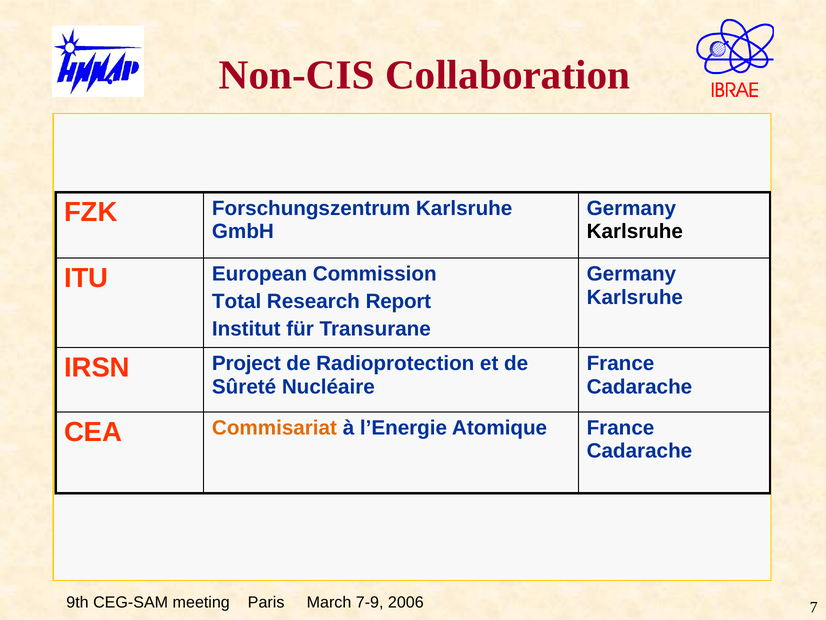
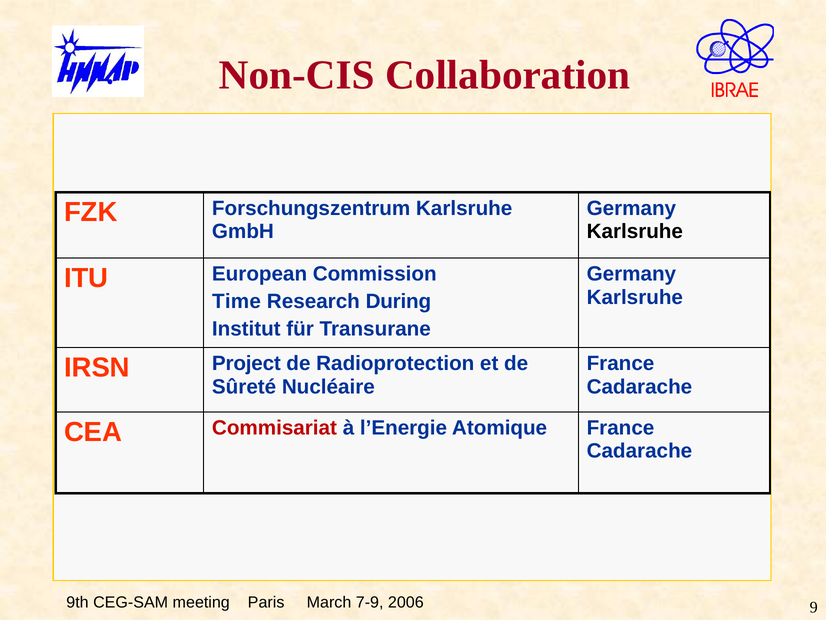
Total: Total -> Time (237, 301)
Report: Report -> During (398, 301)
Commisariat colour: orange -> red (274, 428)
7: 7 -> 9 (814, 607)
